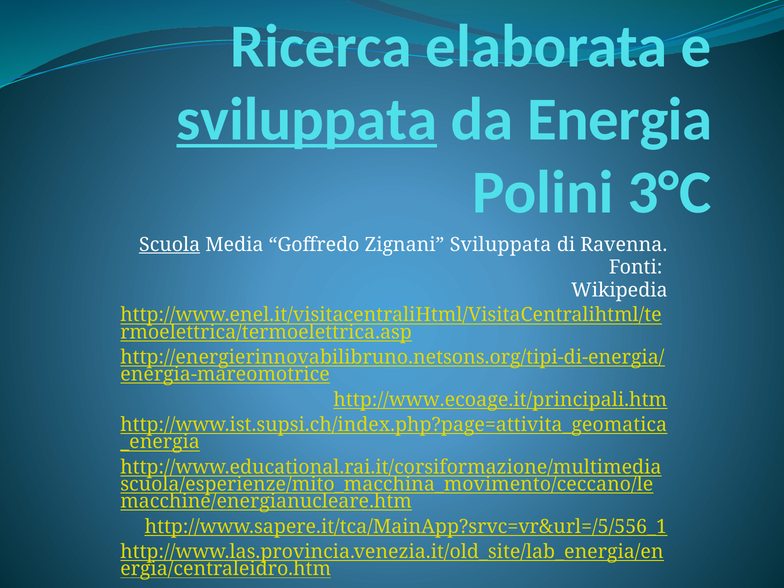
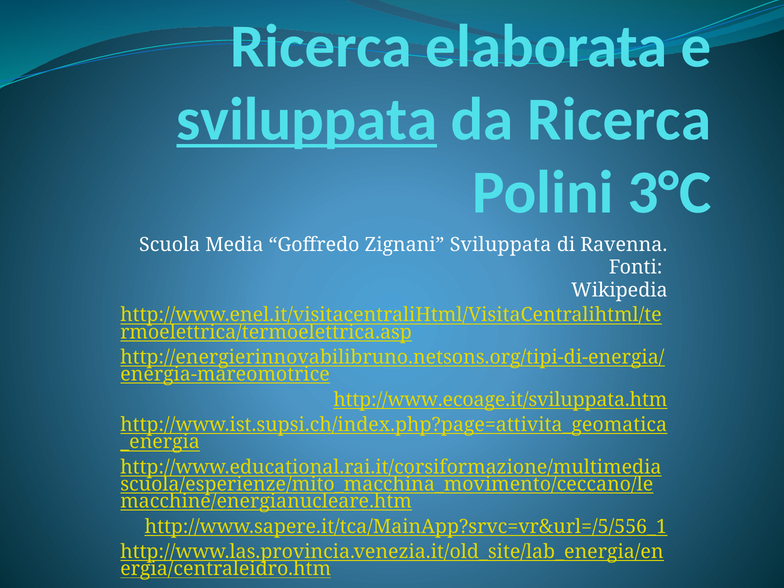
da Energia: Energia -> Ricerca (619, 120)
Scuola underline: present -> none (170, 245)
http://www.ecoage.it/principali.htm: http://www.ecoage.it/principali.htm -> http://www.ecoage.it/sviluppata.htm (500, 400)
